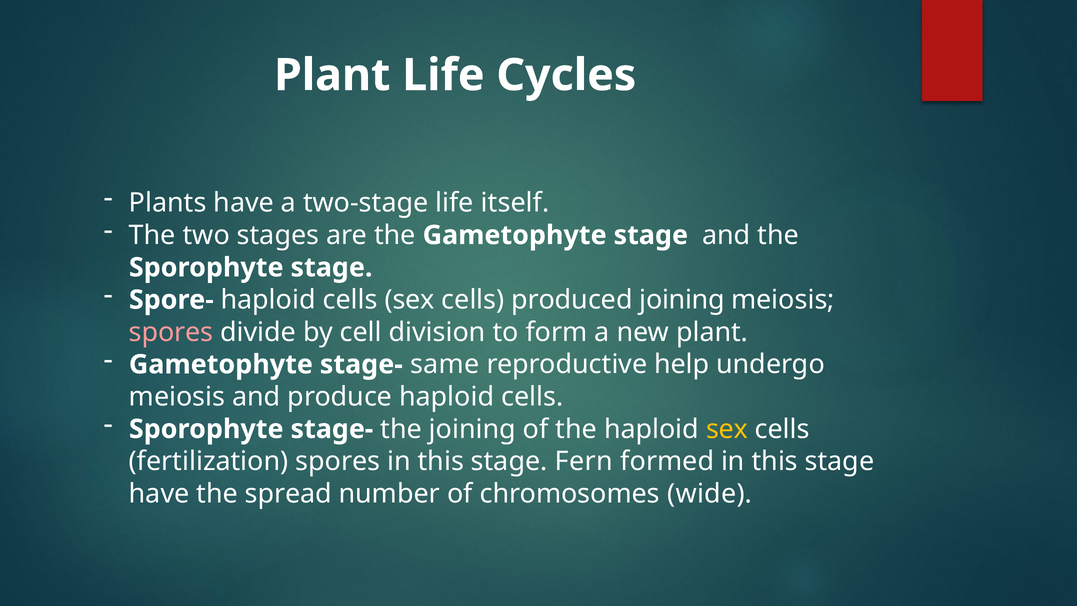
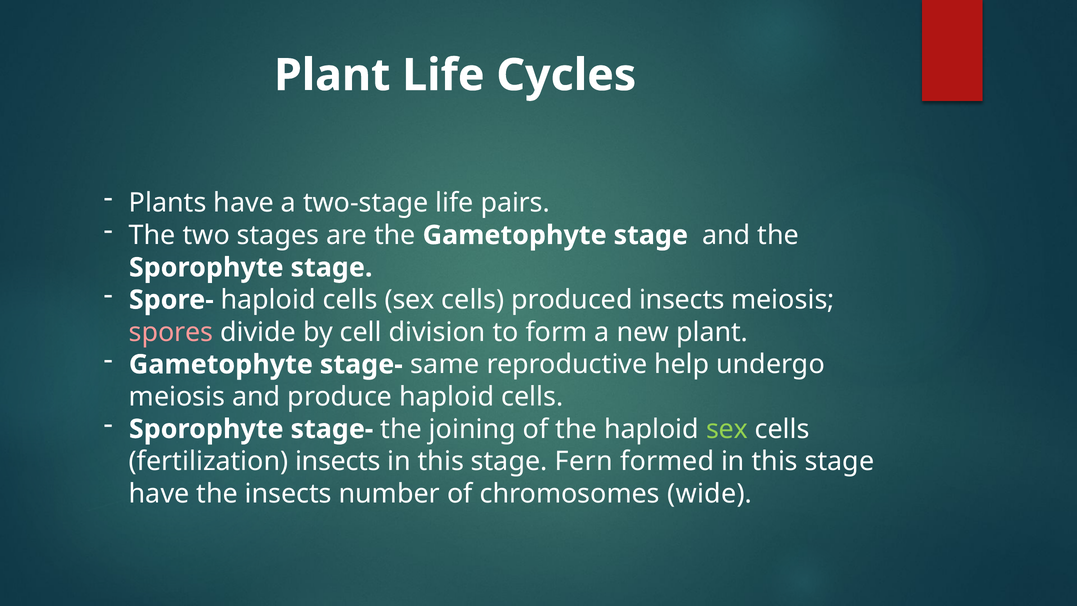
itself: itself -> pairs (515, 203)
produced joining: joining -> insects (682, 300)
sex colour: yellow -> light green (727, 429)
fertilization spores: spores -> insects (338, 461)
the spread: spread -> insects (288, 494)
